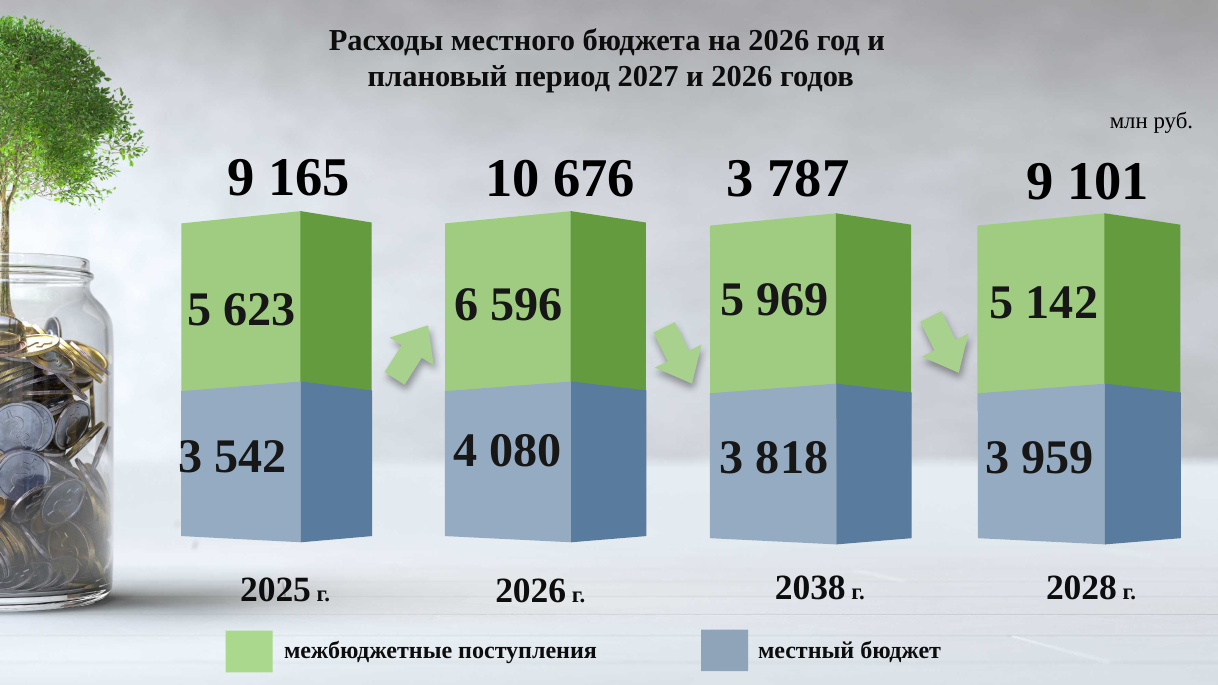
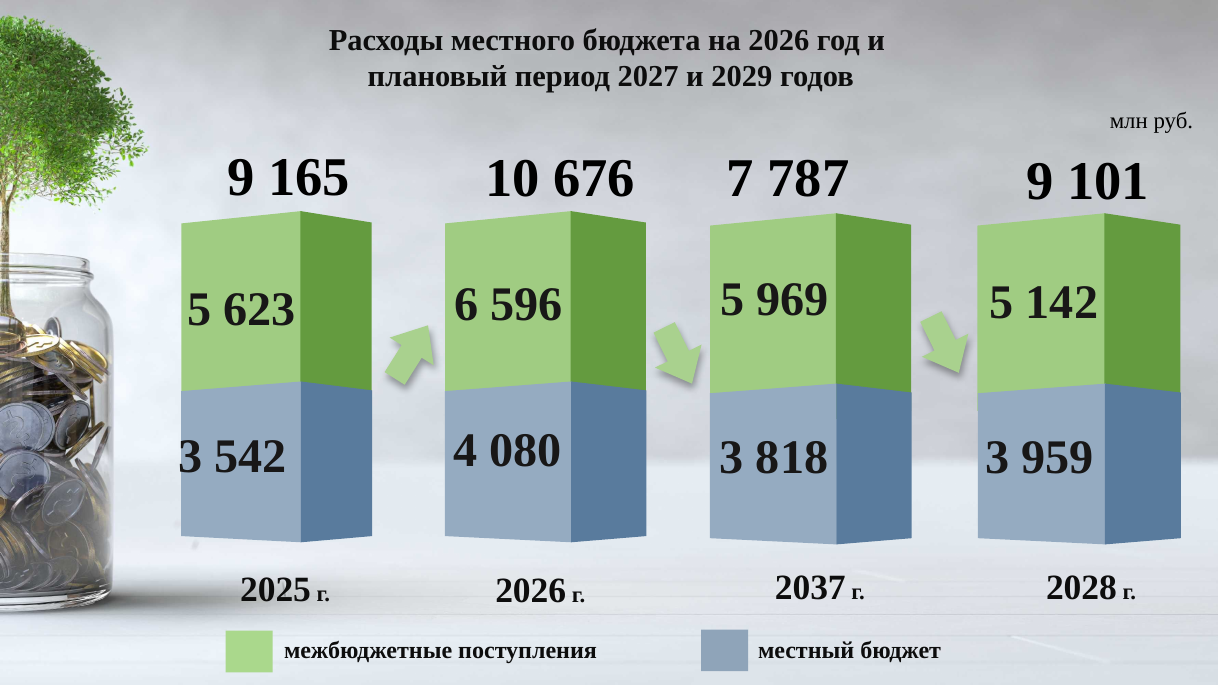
и 2026: 2026 -> 2029 (742, 77)
676 3: 3 -> 7 (740, 179)
2038: 2038 -> 2037 (810, 588)
